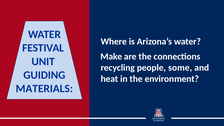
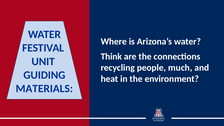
Make: Make -> Think (111, 56)
some: some -> much (180, 68)
